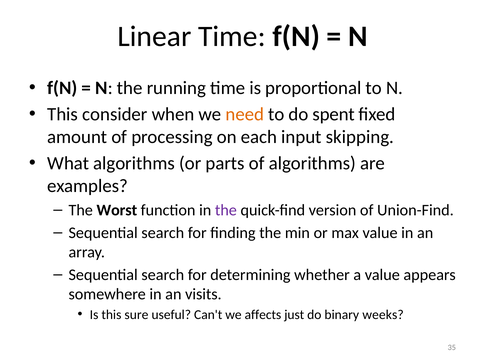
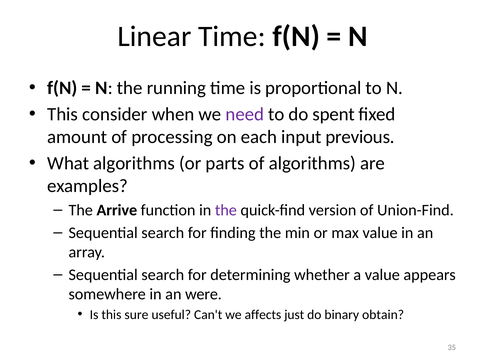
need colour: orange -> purple (245, 114)
skipping: skipping -> previous (360, 137)
Worst: Worst -> Arrive (117, 210)
visits: visits -> were (203, 294)
weeks: weeks -> obtain (383, 314)
